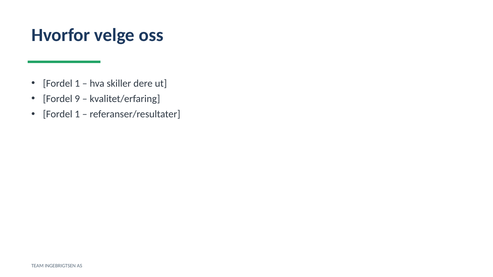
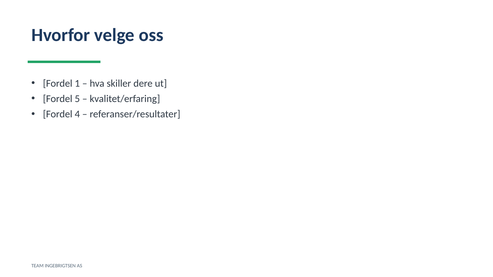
9: 9 -> 5 (77, 99)
1: 1 -> 4 (77, 114)
